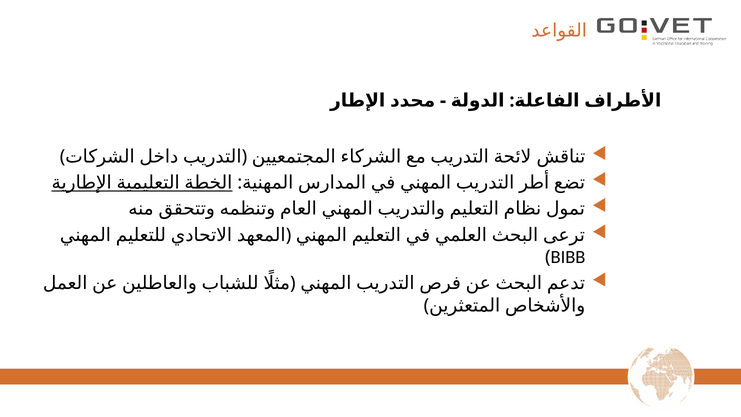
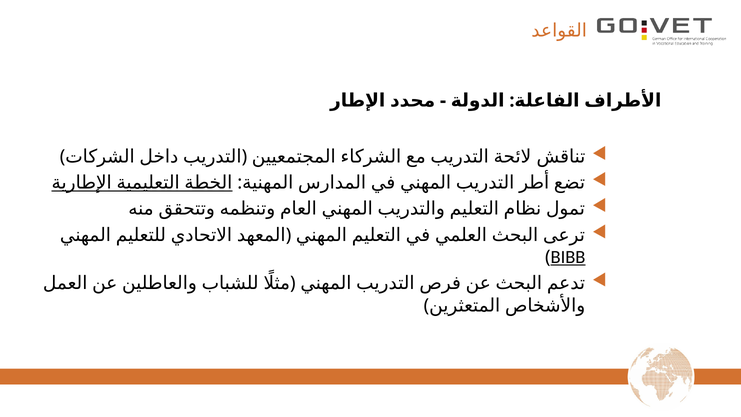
BIBB underline: none -> present (568, 257)
